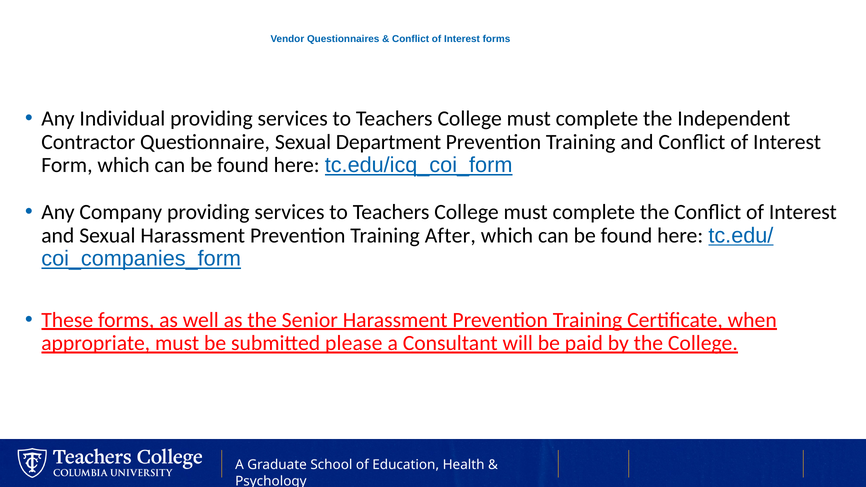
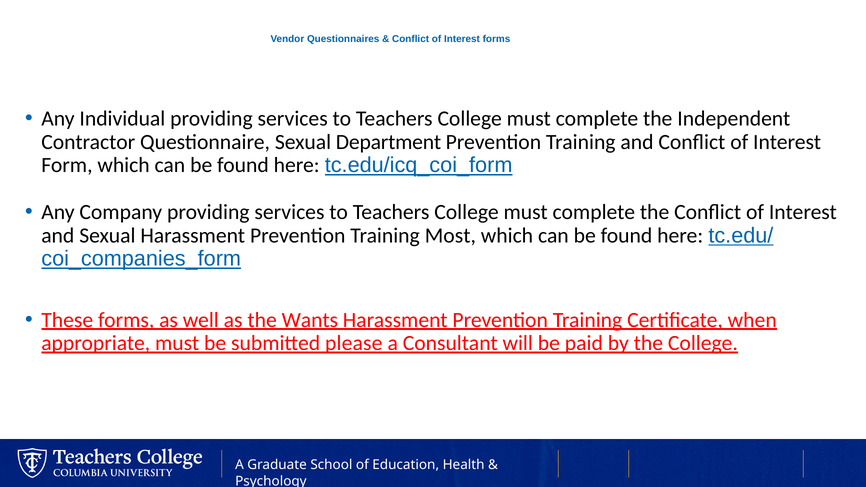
After: After -> Most (450, 235)
Senior: Senior -> Wants (310, 320)
